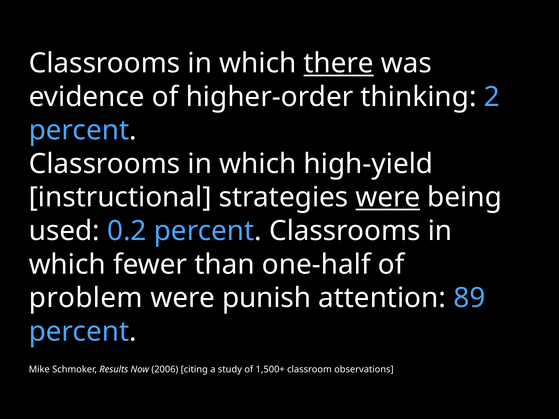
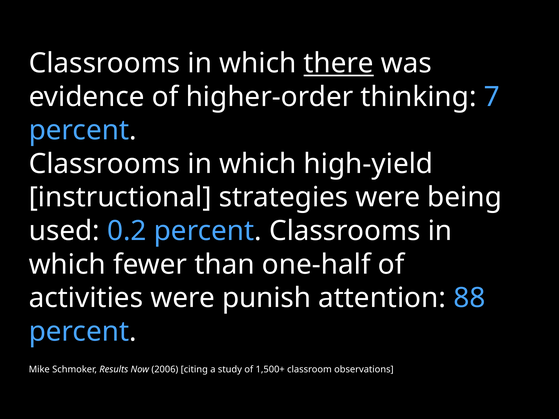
2: 2 -> 7 (492, 97)
were underline: present -> none (388, 198)
problem: problem -> activities (86, 298)
89: 89 -> 88 (469, 298)
